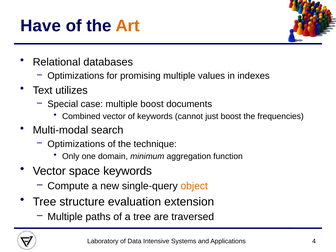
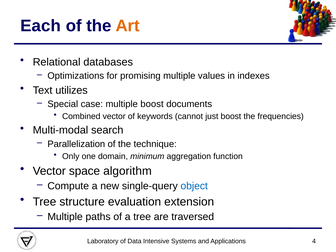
Have: Have -> Each (41, 26)
Optimizations: Optimizations -> Parallelization (76, 144)
space keywords: keywords -> algorithm (128, 171)
object colour: orange -> blue (194, 186)
